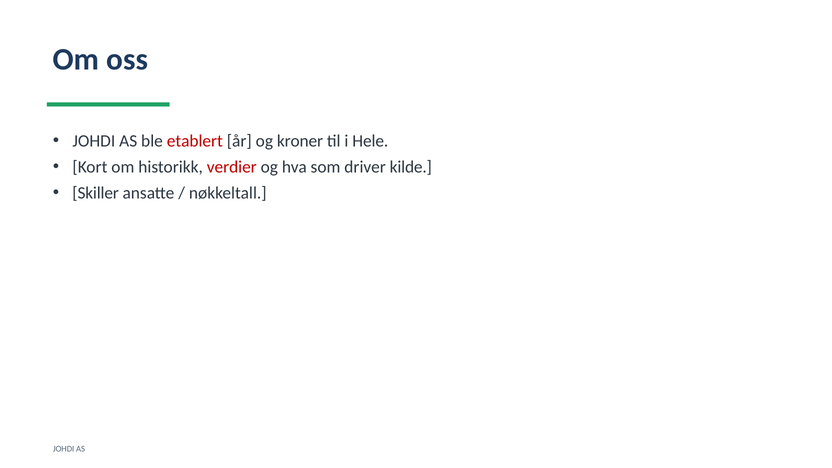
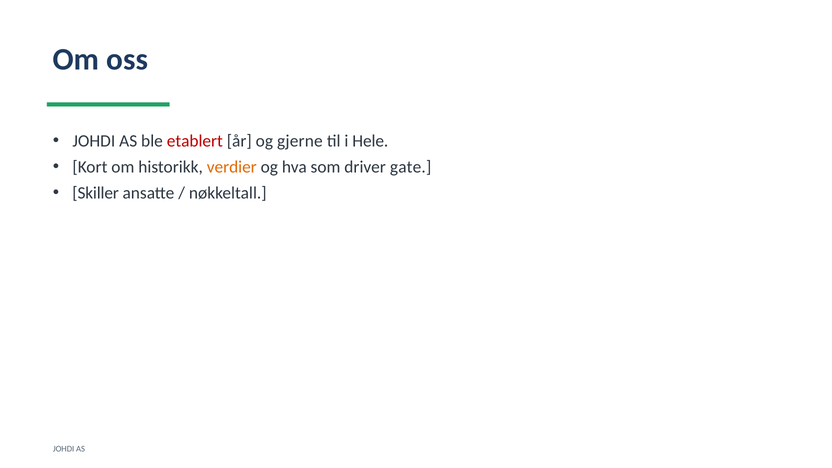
kroner: kroner -> gjerne (300, 141)
verdier colour: red -> orange (232, 167)
kilde: kilde -> gate (411, 167)
